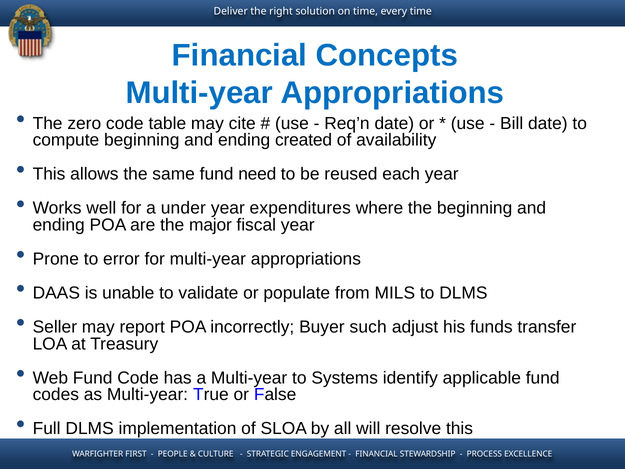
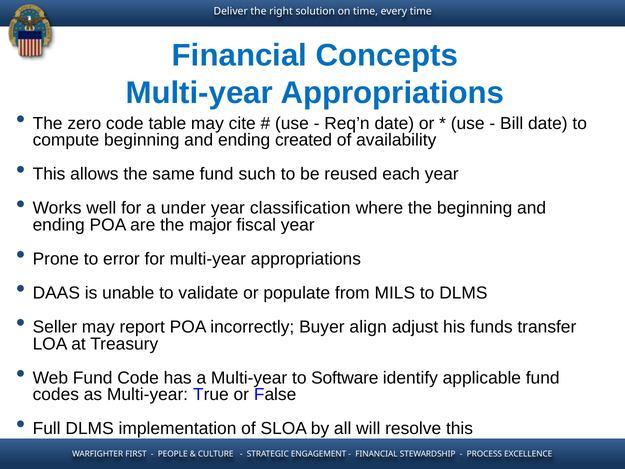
need: need -> such (257, 174)
expenditures: expenditures -> classification (300, 208)
such: such -> align (368, 327)
Systems: Systems -> Software (345, 378)
